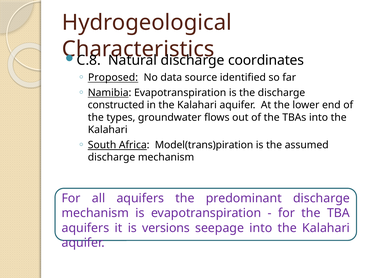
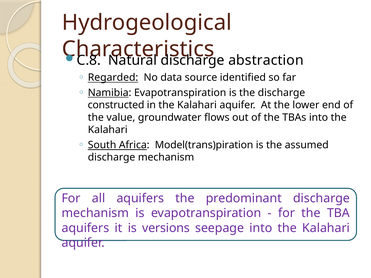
coordinates: coordinates -> abstraction (266, 60)
Proposed: Proposed -> Regarded (113, 78)
types: types -> value (121, 117)
